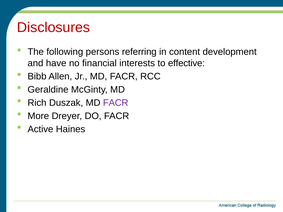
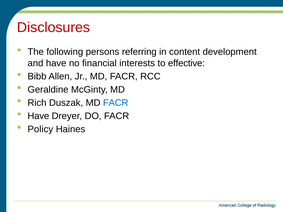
FACR colour: purple -> blue (116, 103)
More: More -> Have (38, 116)
Active: Active -> Policy (40, 129)
